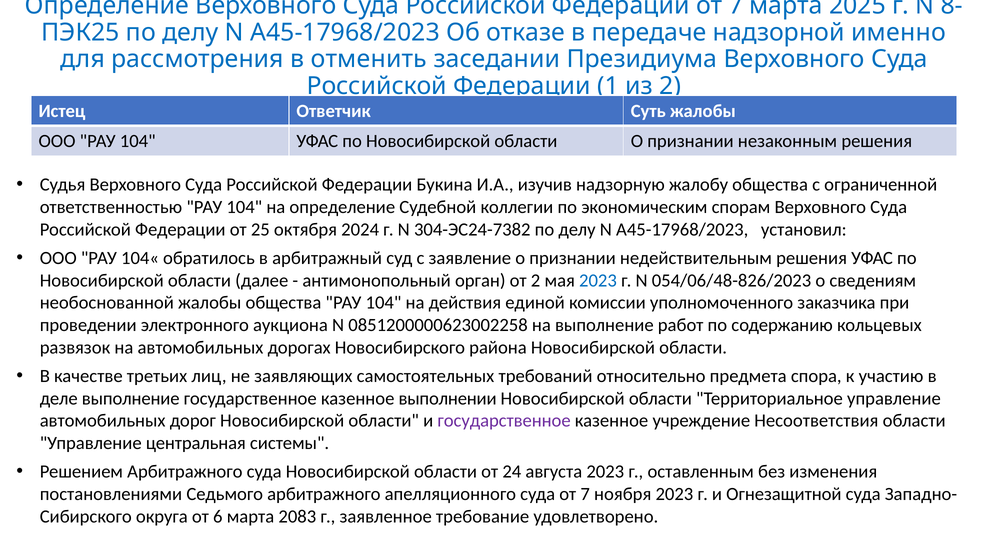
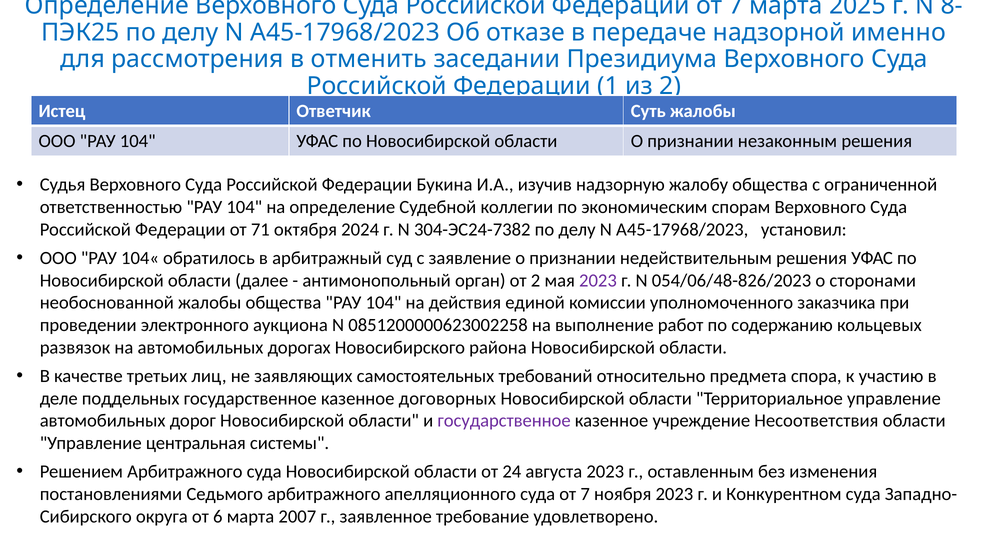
25: 25 -> 71 (260, 230)
2023 colour: blue -> purple (598, 281)
сведениям: сведениям -> сторонами (873, 281)
деле выполнение: выполнение -> поддельных (131, 399)
выполнении: выполнении -> договорных (447, 399)
Огнезащитной: Огнезащитной -> Конкурентном (784, 495)
2083: 2083 -> 2007 (297, 517)
